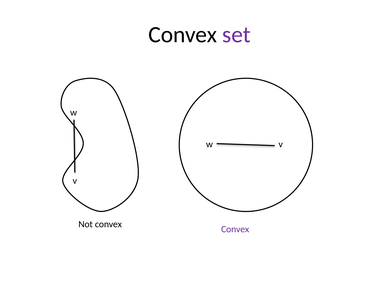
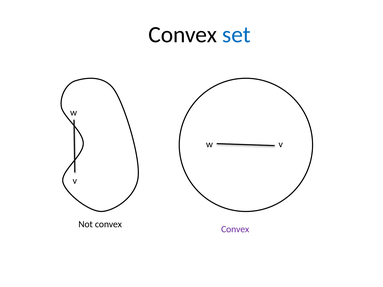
set colour: purple -> blue (236, 35)
